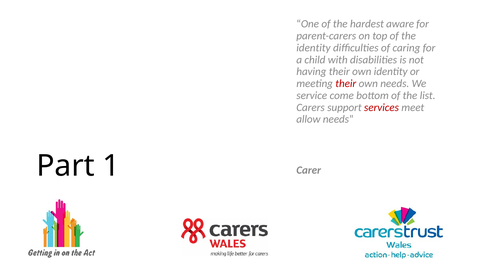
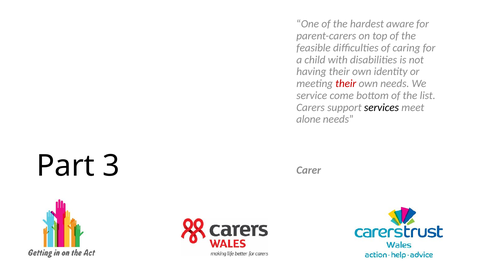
identity: identity -> feasible (313, 48)
services colour: red -> black (381, 107)
allow: allow -> alone (308, 119)
1: 1 -> 3 (111, 166)
